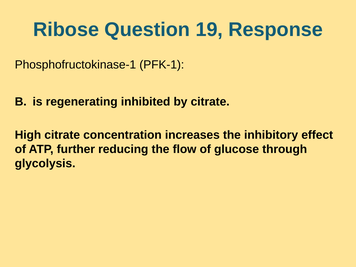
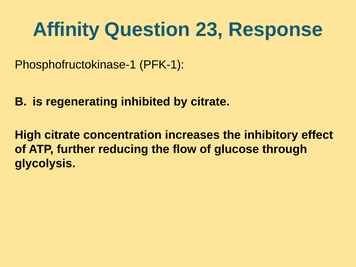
Ribose: Ribose -> Affinity (66, 30)
19: 19 -> 23 (209, 30)
